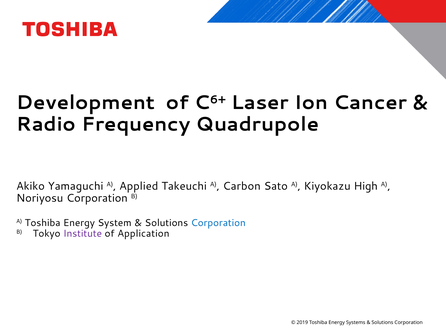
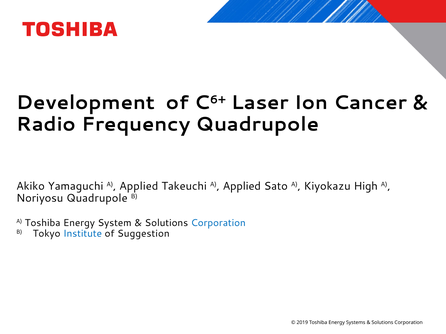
Takeuchi A Carbon: Carbon -> Applied (242, 186)
Noriyosu Corporation: Corporation -> Quadrupole (97, 198)
Institute colour: purple -> blue (83, 234)
Application: Application -> Suggestion (143, 234)
